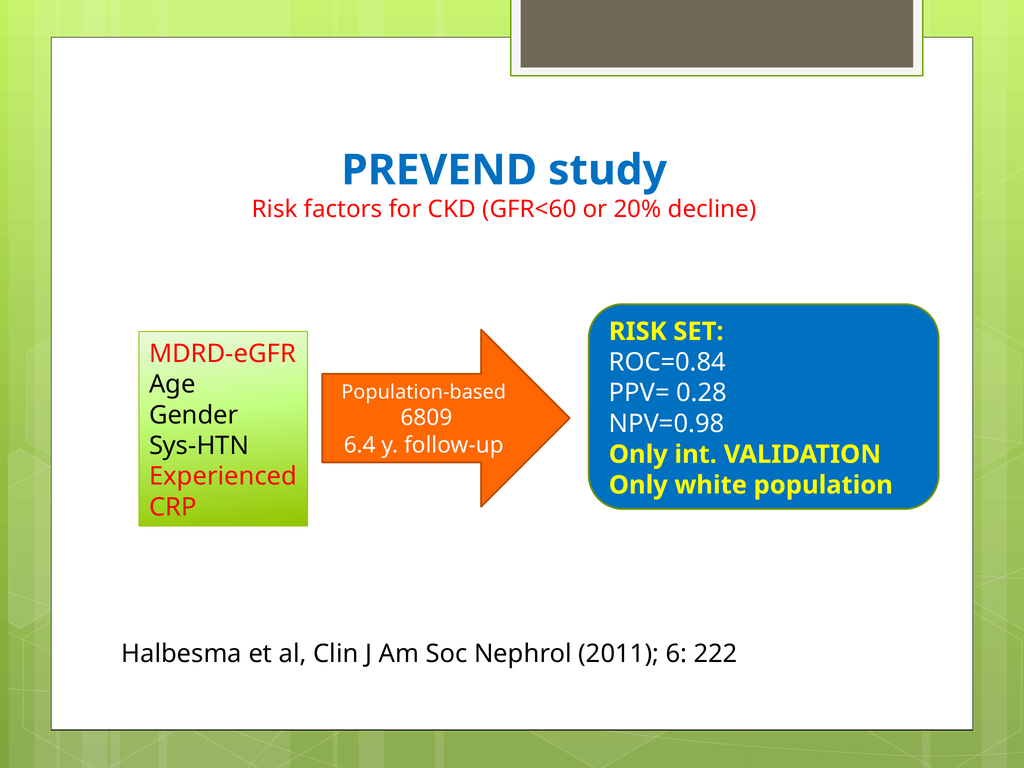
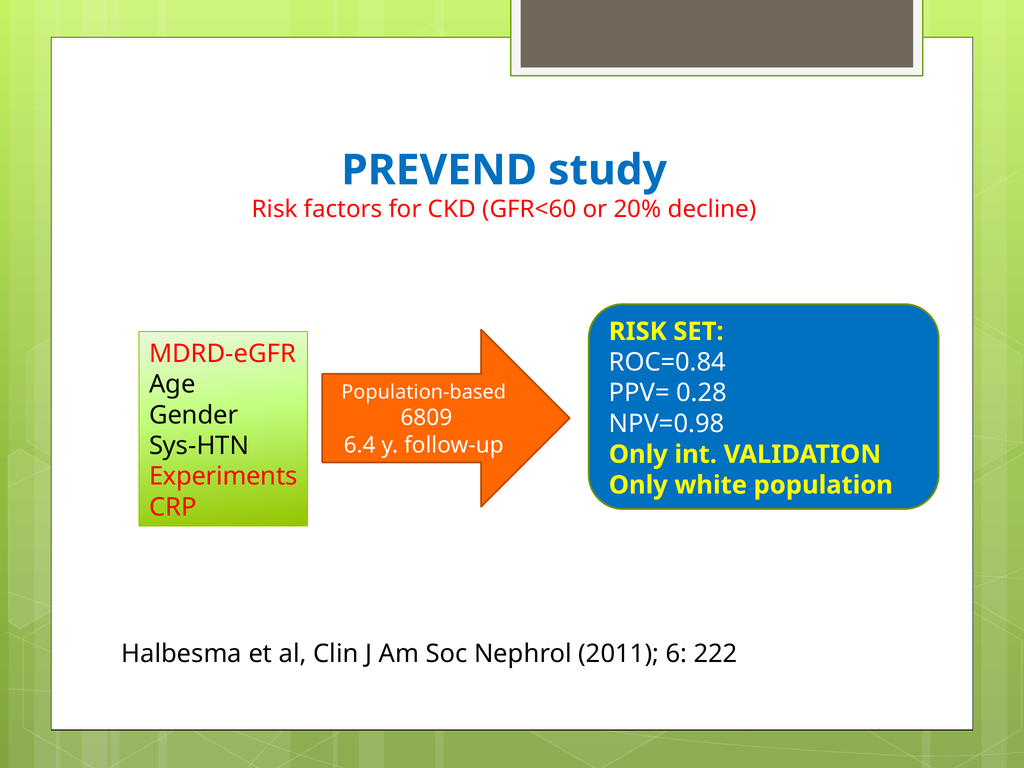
Experienced: Experienced -> Experiments (223, 477)
